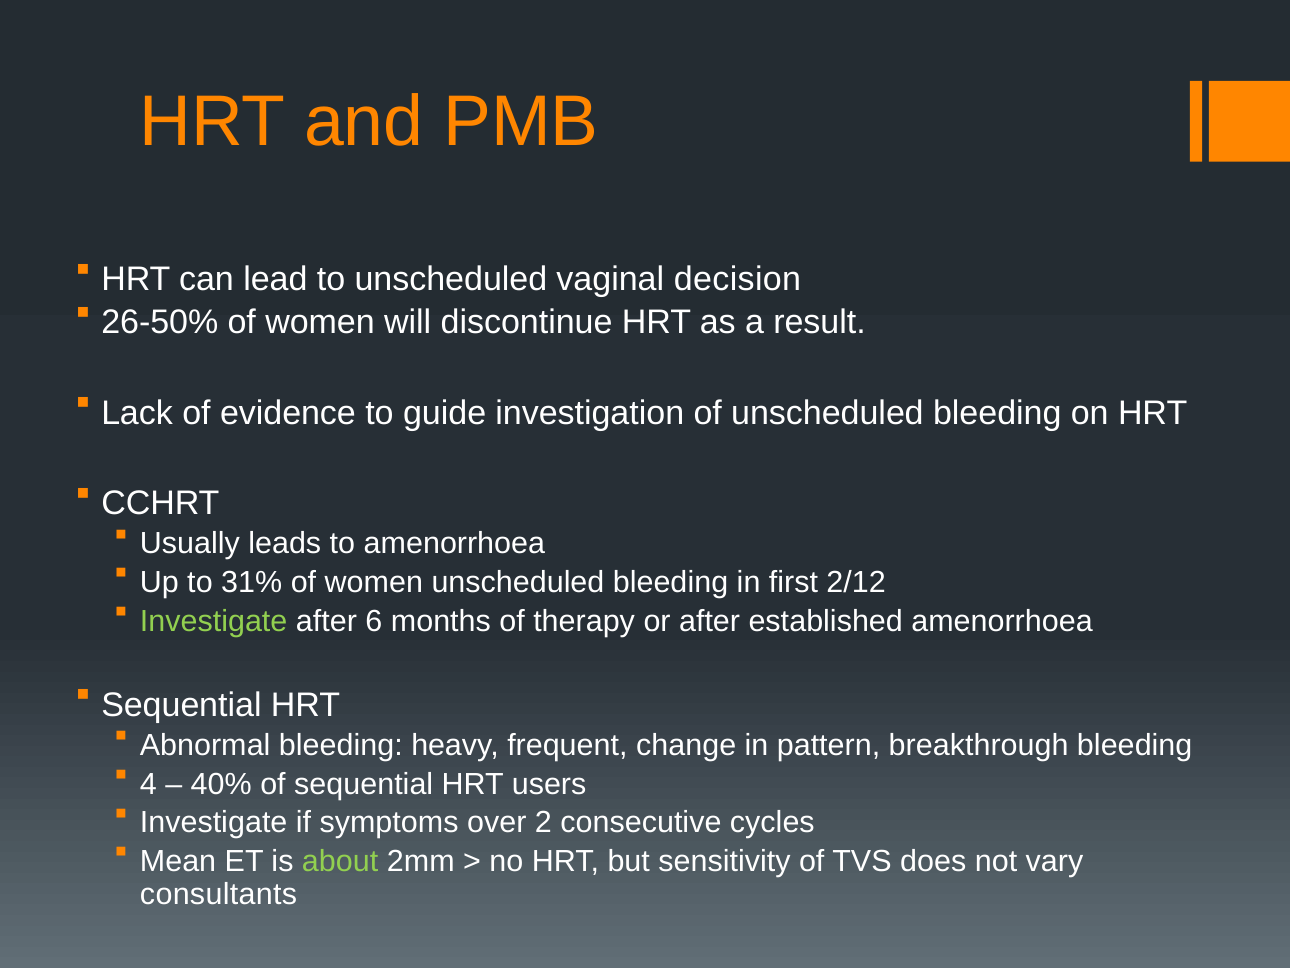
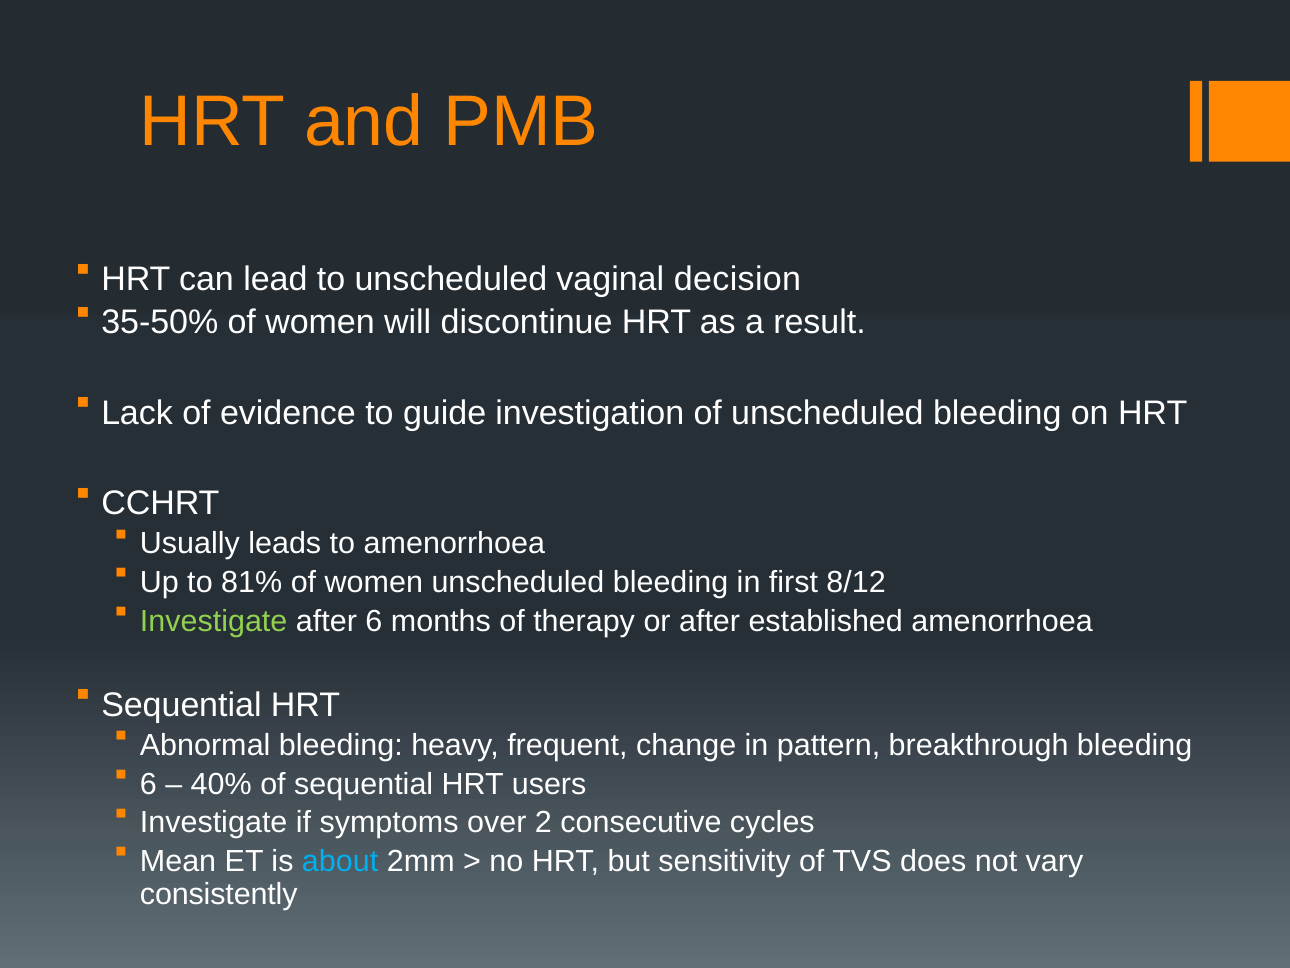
26-50%: 26-50% -> 35-50% (160, 322)
31%: 31% -> 81% (252, 582)
2/12: 2/12 -> 8/12 (856, 582)
4: 4 -> 6 (148, 784)
about colour: light green -> light blue (340, 861)
consultants: consultants -> consistently (219, 894)
